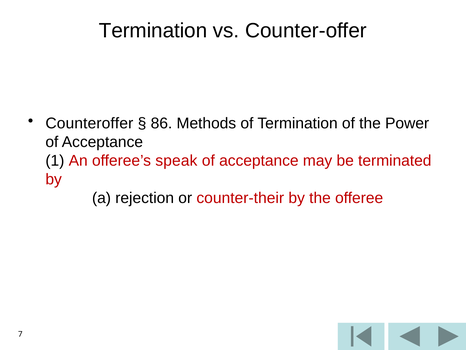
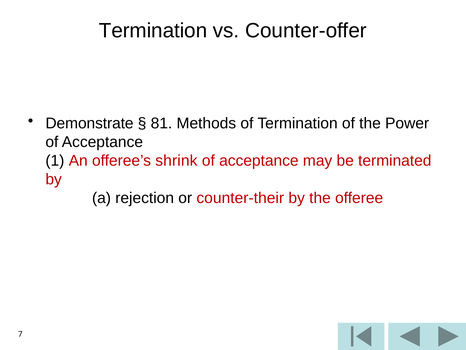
Counteroffer: Counteroffer -> Demonstrate (89, 123)
86: 86 -> 81 (161, 123)
speak: speak -> shrink (176, 161)
